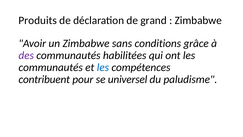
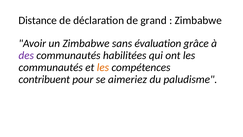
Produits: Produits -> Distance (38, 20)
conditions: conditions -> évaluation (158, 43)
les colour: blue -> orange (103, 67)
universel: universel -> aimeriez (127, 79)
